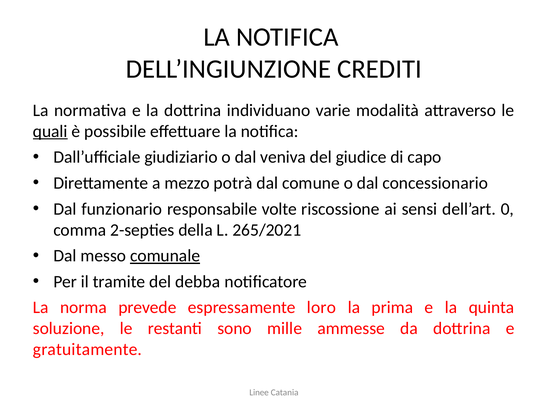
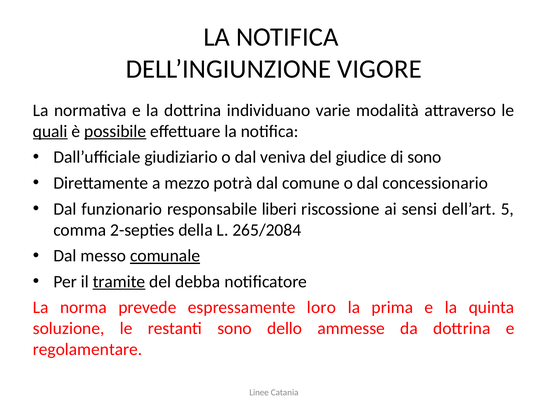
CREDITI: CREDITI -> VIGORE (379, 69)
possibile underline: none -> present (115, 131)
di capo: capo -> sono (425, 157)
volte: volte -> liberi (279, 209)
0: 0 -> 5 (507, 209)
265/2021: 265/2021 -> 265/2084 (267, 230)
tramite underline: none -> present (119, 282)
mille: mille -> dello (285, 329)
gratuitamente: gratuitamente -> regolamentare (88, 350)
